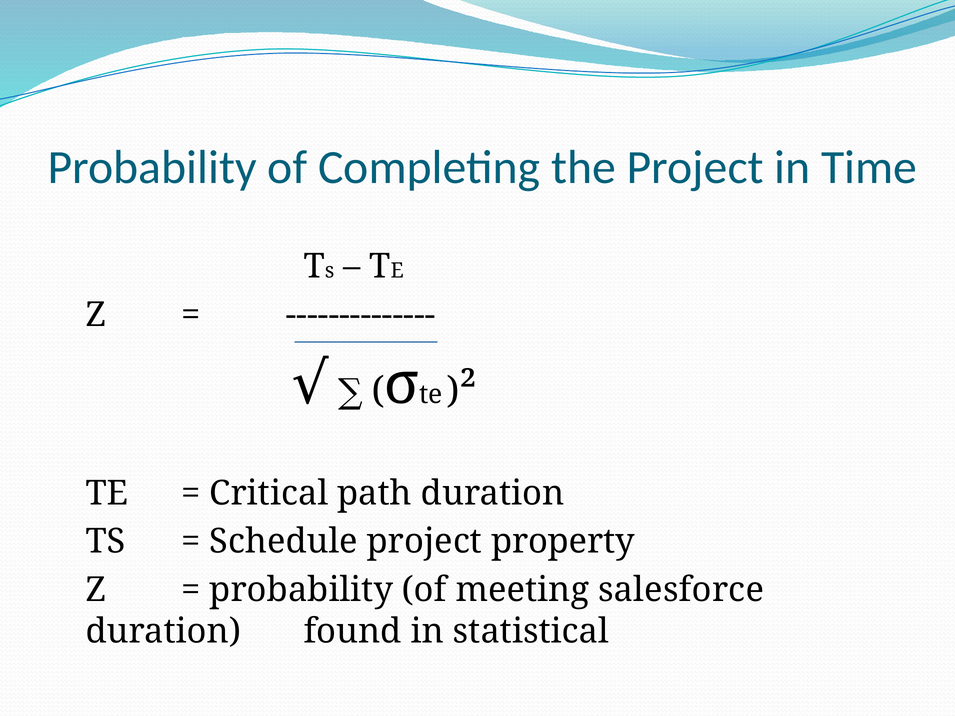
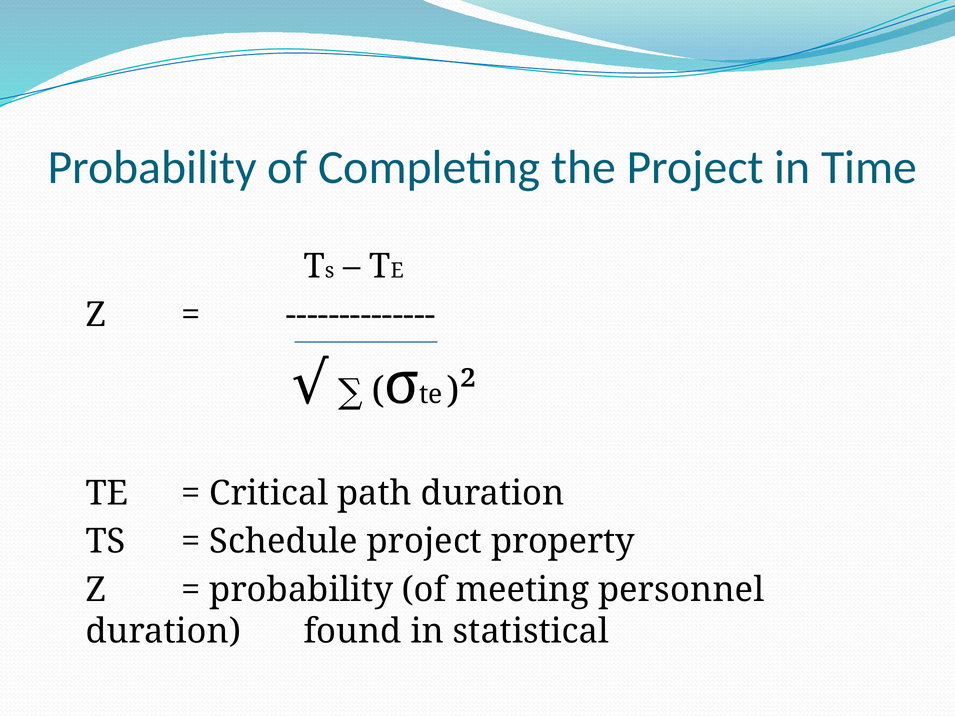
salesforce: salesforce -> personnel (681, 590)
